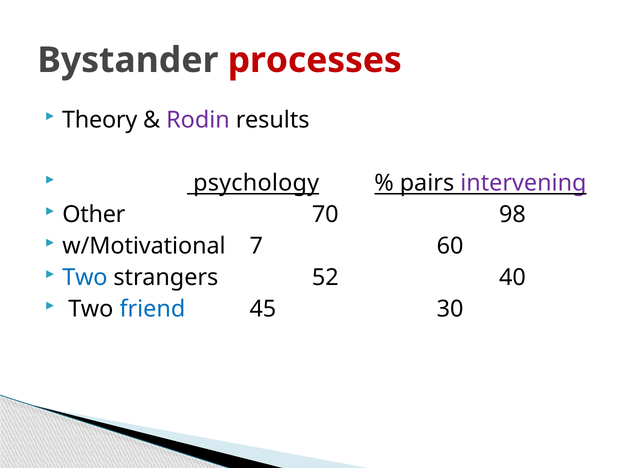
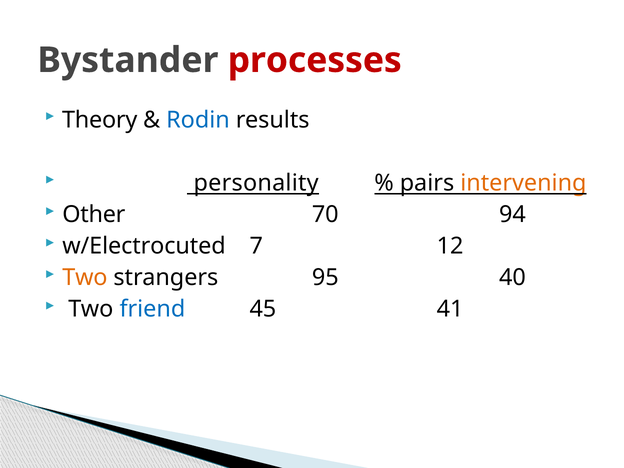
Rodin colour: purple -> blue (198, 120)
psychology: psychology -> personality (256, 183)
intervening colour: purple -> orange (523, 183)
98: 98 -> 94 (512, 215)
w/Motivational: w/Motivational -> w/Electrocuted (144, 246)
60: 60 -> 12 (450, 246)
Two colour: blue -> orange (85, 278)
52: 52 -> 95 (325, 278)
30: 30 -> 41 (450, 309)
